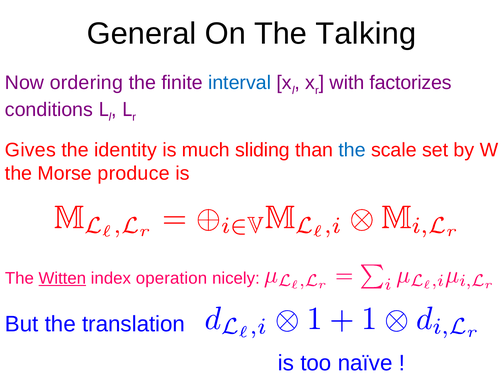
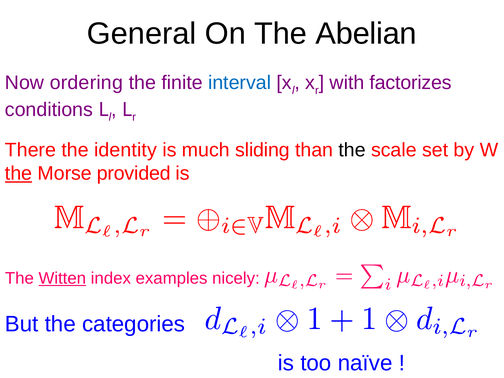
Talking: Talking -> Abelian (366, 34)
Gives: Gives -> There (31, 150)
the colour: blue -> black (352, 150)
the underline: none -> present (19, 174)
produce: produce -> provided (134, 174)
operation: operation -> examples (172, 278)
translation: translation -> categories (134, 324)
